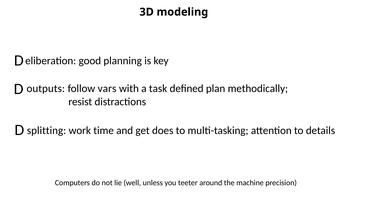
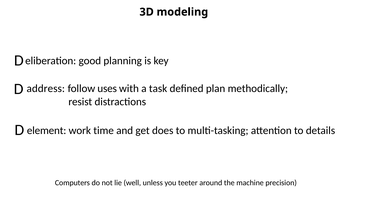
outputs: outputs -> address (46, 88)
vars: vars -> uses (107, 88)
splitting: splitting -> element (47, 130)
